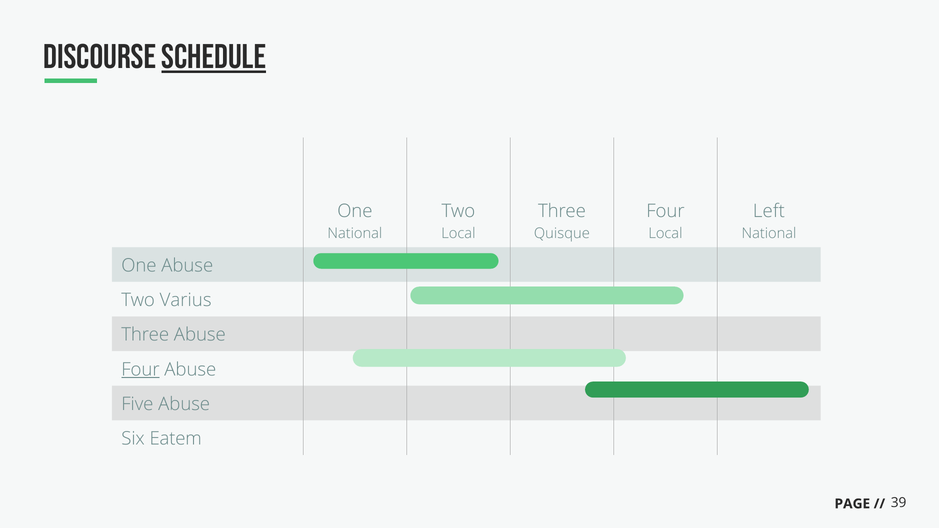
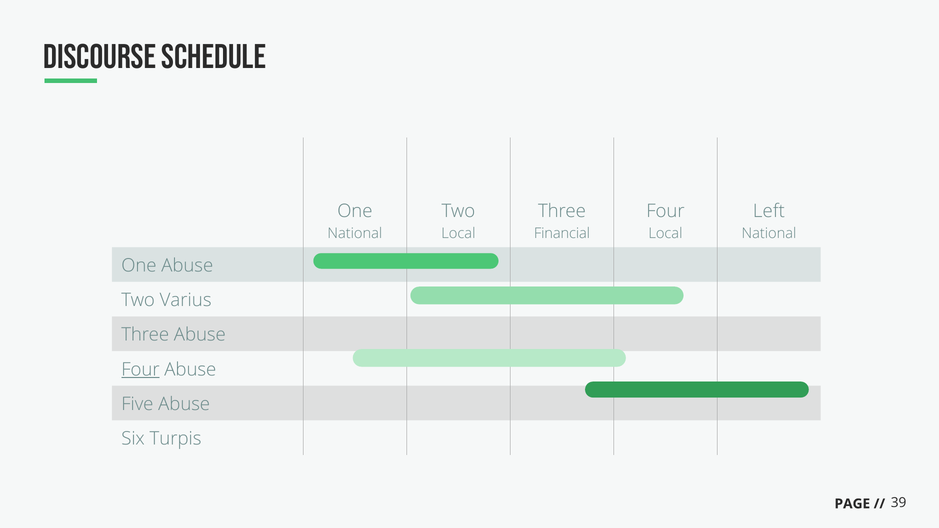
SCHEDULE underline: present -> none (214, 57)
Quisque: Quisque -> Financial (562, 233)
Eatem: Eatem -> Turpis (176, 439)
